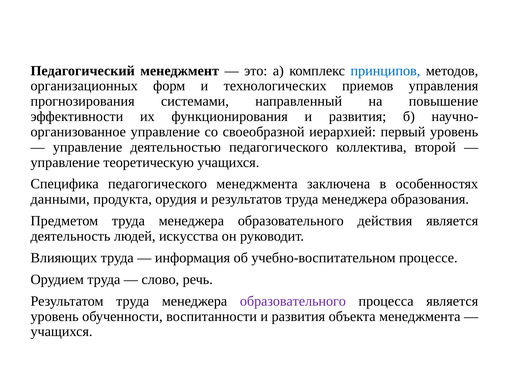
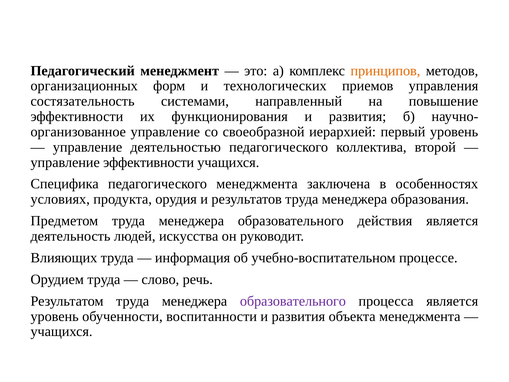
принципов colour: blue -> orange (385, 71)
прогнозирования: прогнозирования -> состязательность (83, 101)
управление теоретическую: теоретическую -> эффективности (149, 162)
данными: данными -> условиях (60, 199)
